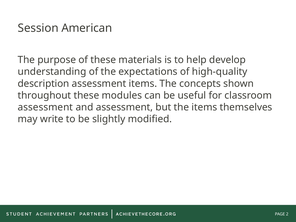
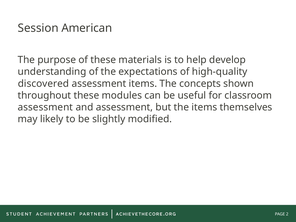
description: description -> discovered (43, 84)
write: write -> likely (52, 119)
